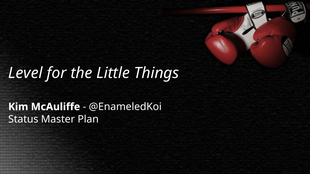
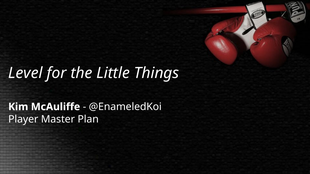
Status: Status -> Player (23, 119)
